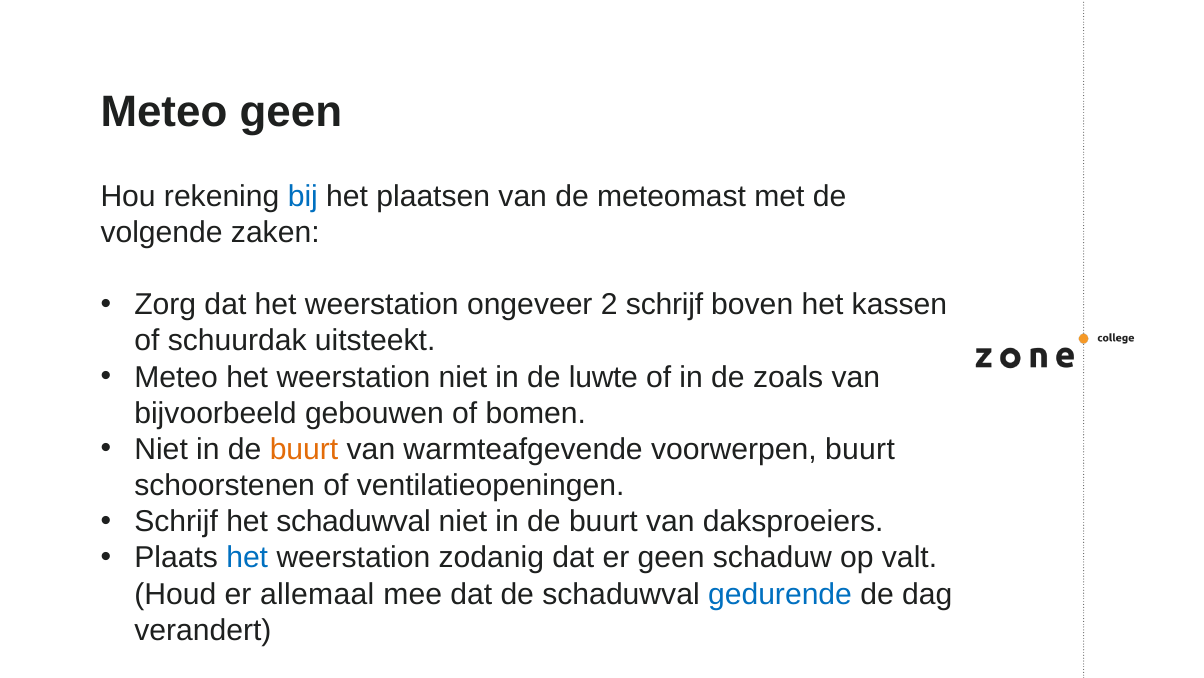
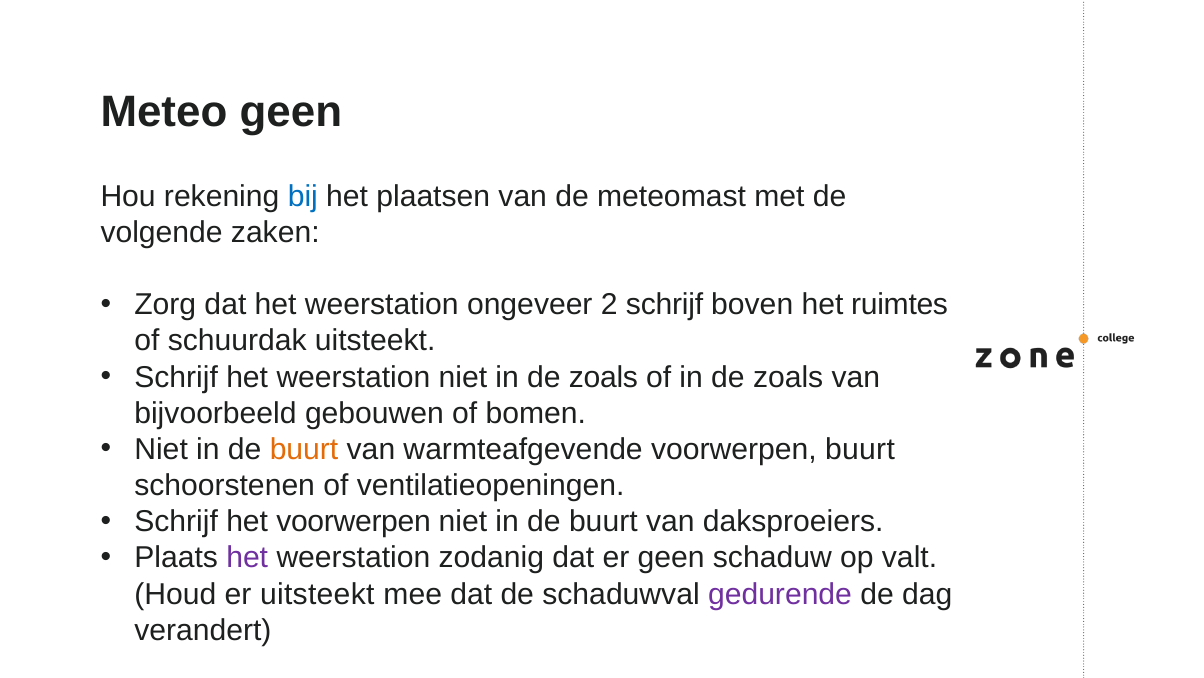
kassen: kassen -> ruimtes (900, 304)
Meteo: Meteo -> Schrijf (176, 377)
niet in de luwte: luwte -> zoals (603, 377)
het schaduwval: schaduwval -> voorwerpen (354, 521)
het colour: blue -> purple (247, 557)
er allemaal: allemaal -> uitsteekt (317, 593)
gedurende colour: blue -> purple (780, 593)
